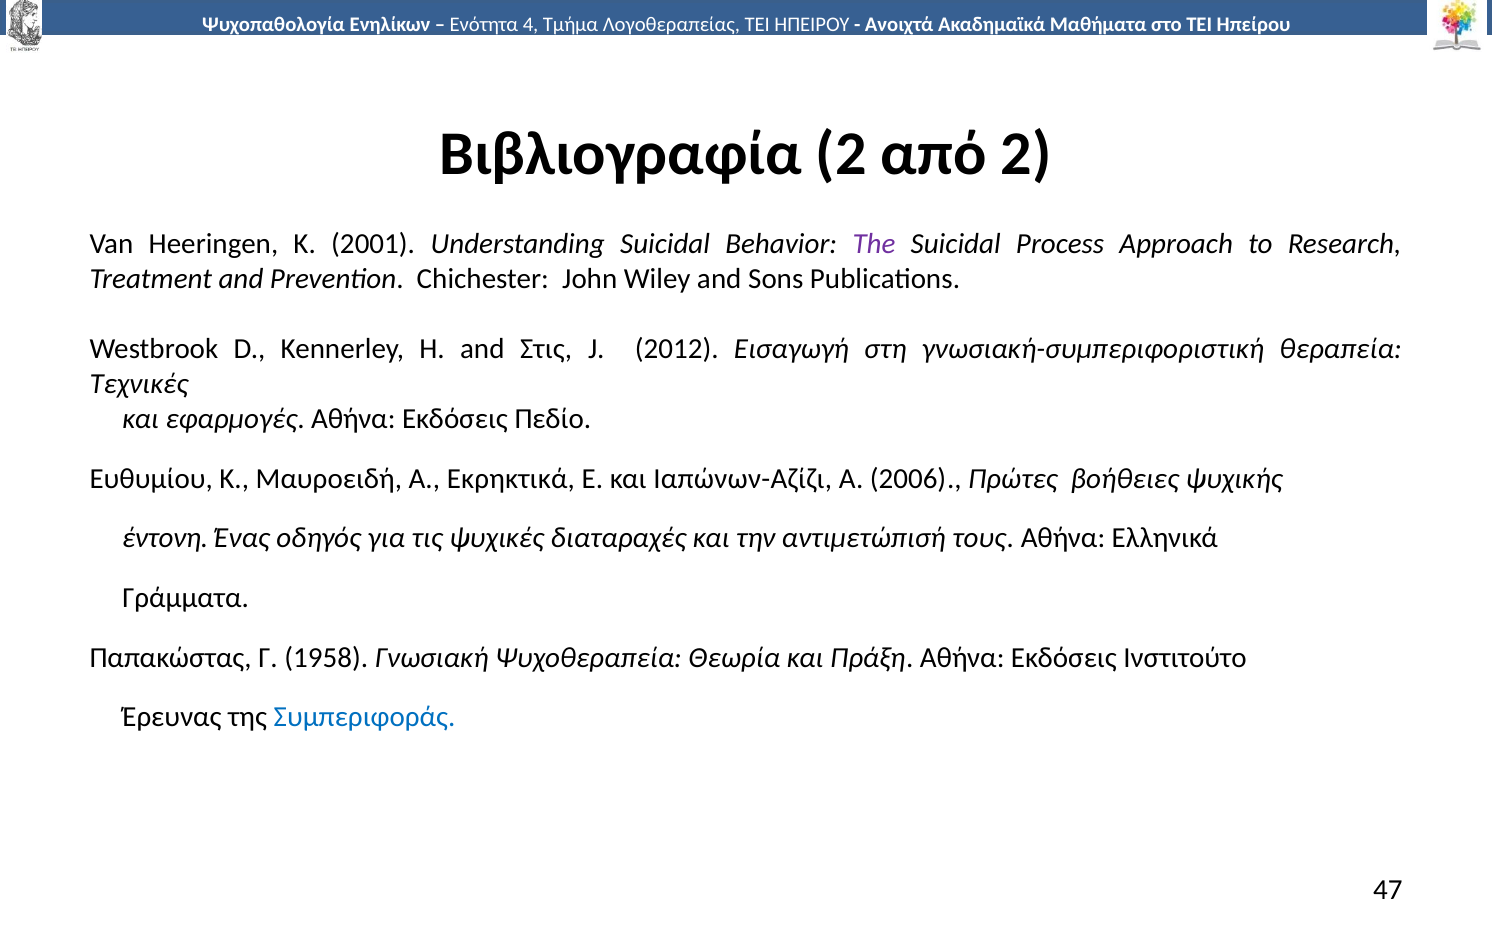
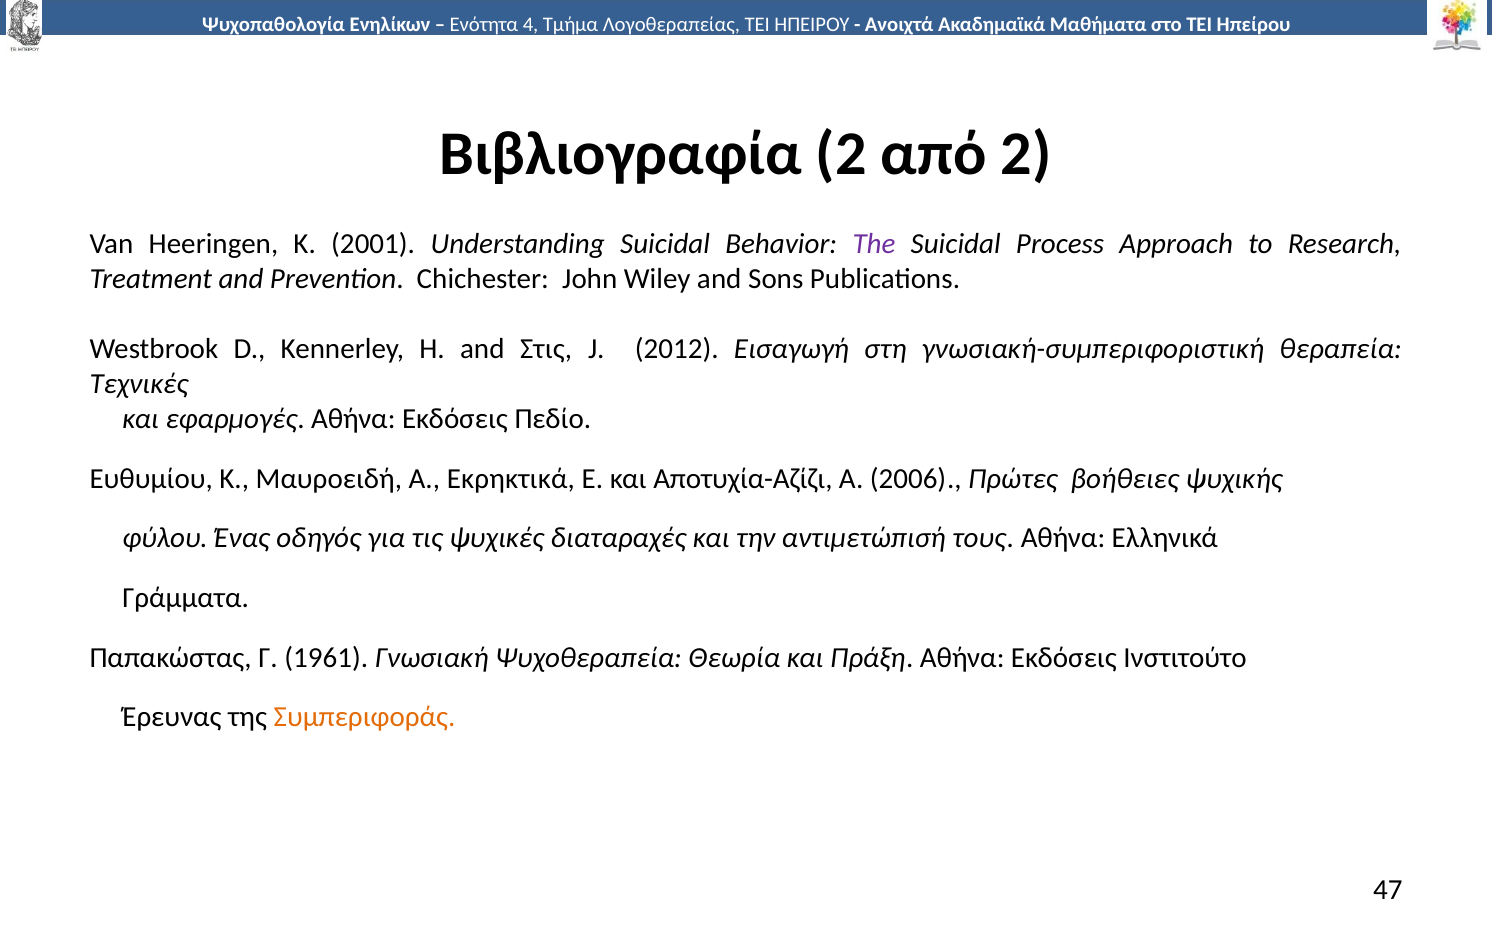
Ιαπώνων-Αζίζι: Ιαπώνων-Αζίζι -> Αποτυχία-Αζίζι (743, 479)
έντονη: έντονη -> φύλου (165, 538)
1958: 1958 -> 1961 (326, 658)
Συμπεριφοράς colour: blue -> orange (365, 718)
